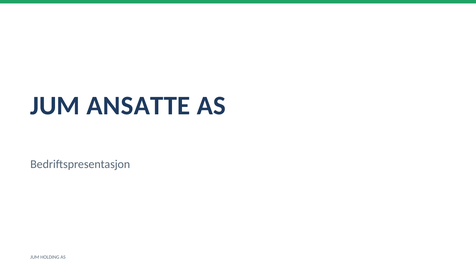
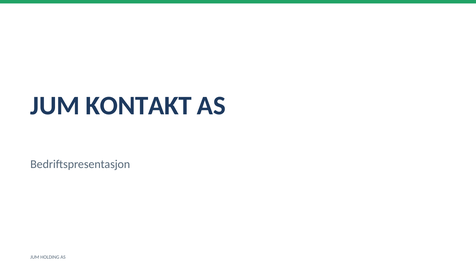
ANSATTE: ANSATTE -> KONTAKT (139, 106)
